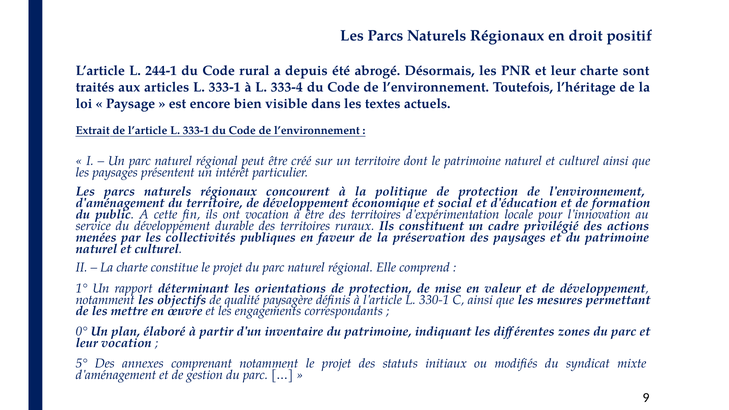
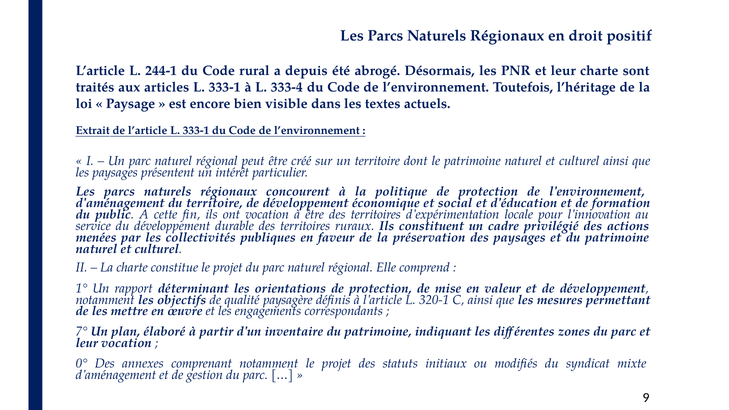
330-1: 330-1 -> 320-1 (434, 300)
0°: 0° -> 7° (81, 332)
5°: 5° -> 0° (81, 364)
